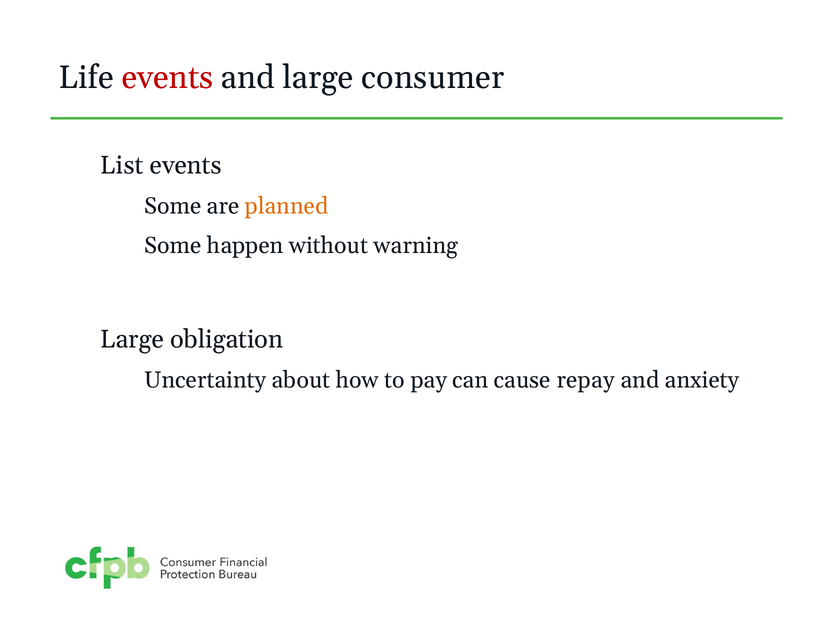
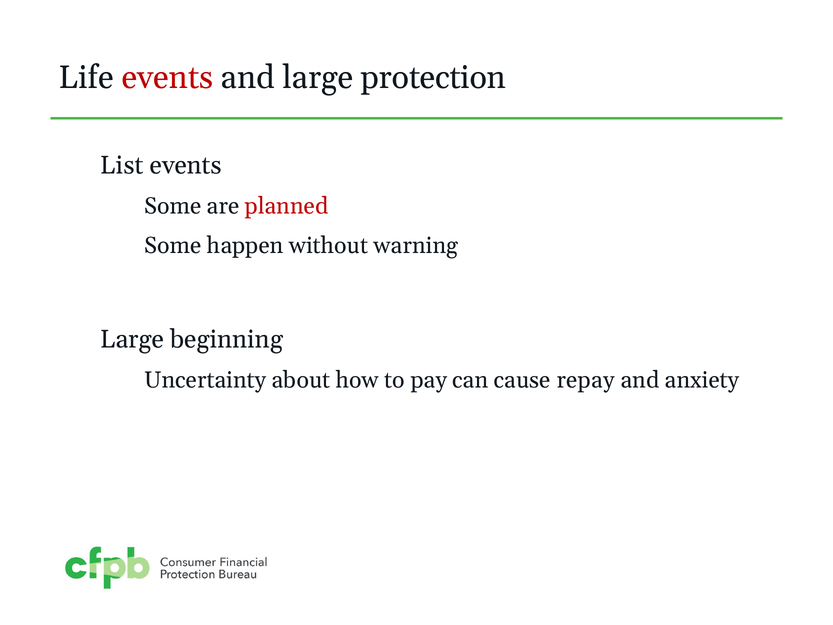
consumer: consumer -> protection (433, 77)
planned colour: orange -> red (287, 206)
obligation: obligation -> beginning (227, 339)
